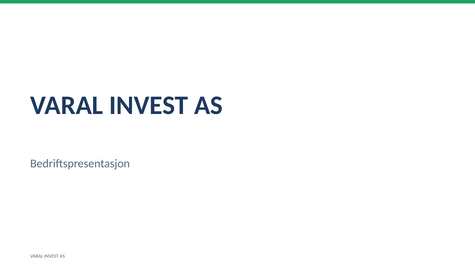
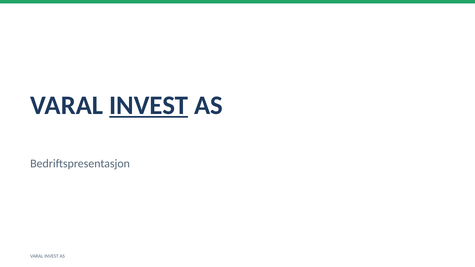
INVEST underline: none -> present (149, 105)
